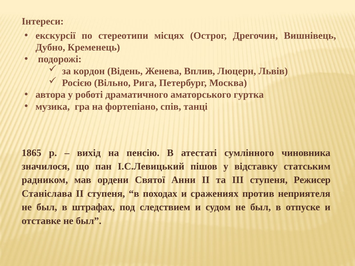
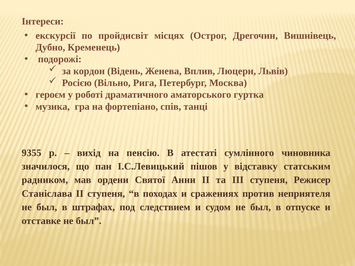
стереотипи: стереотипи -> пройдисвіт (123, 36)
автора: автора -> героєм (51, 95)
1865: 1865 -> 9355 (32, 153)
